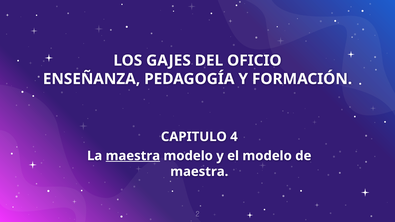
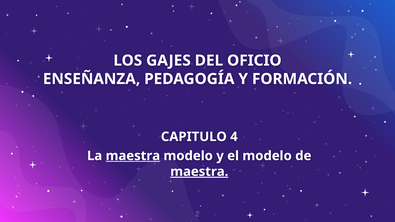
maestra underline: none -> present (199, 172)
